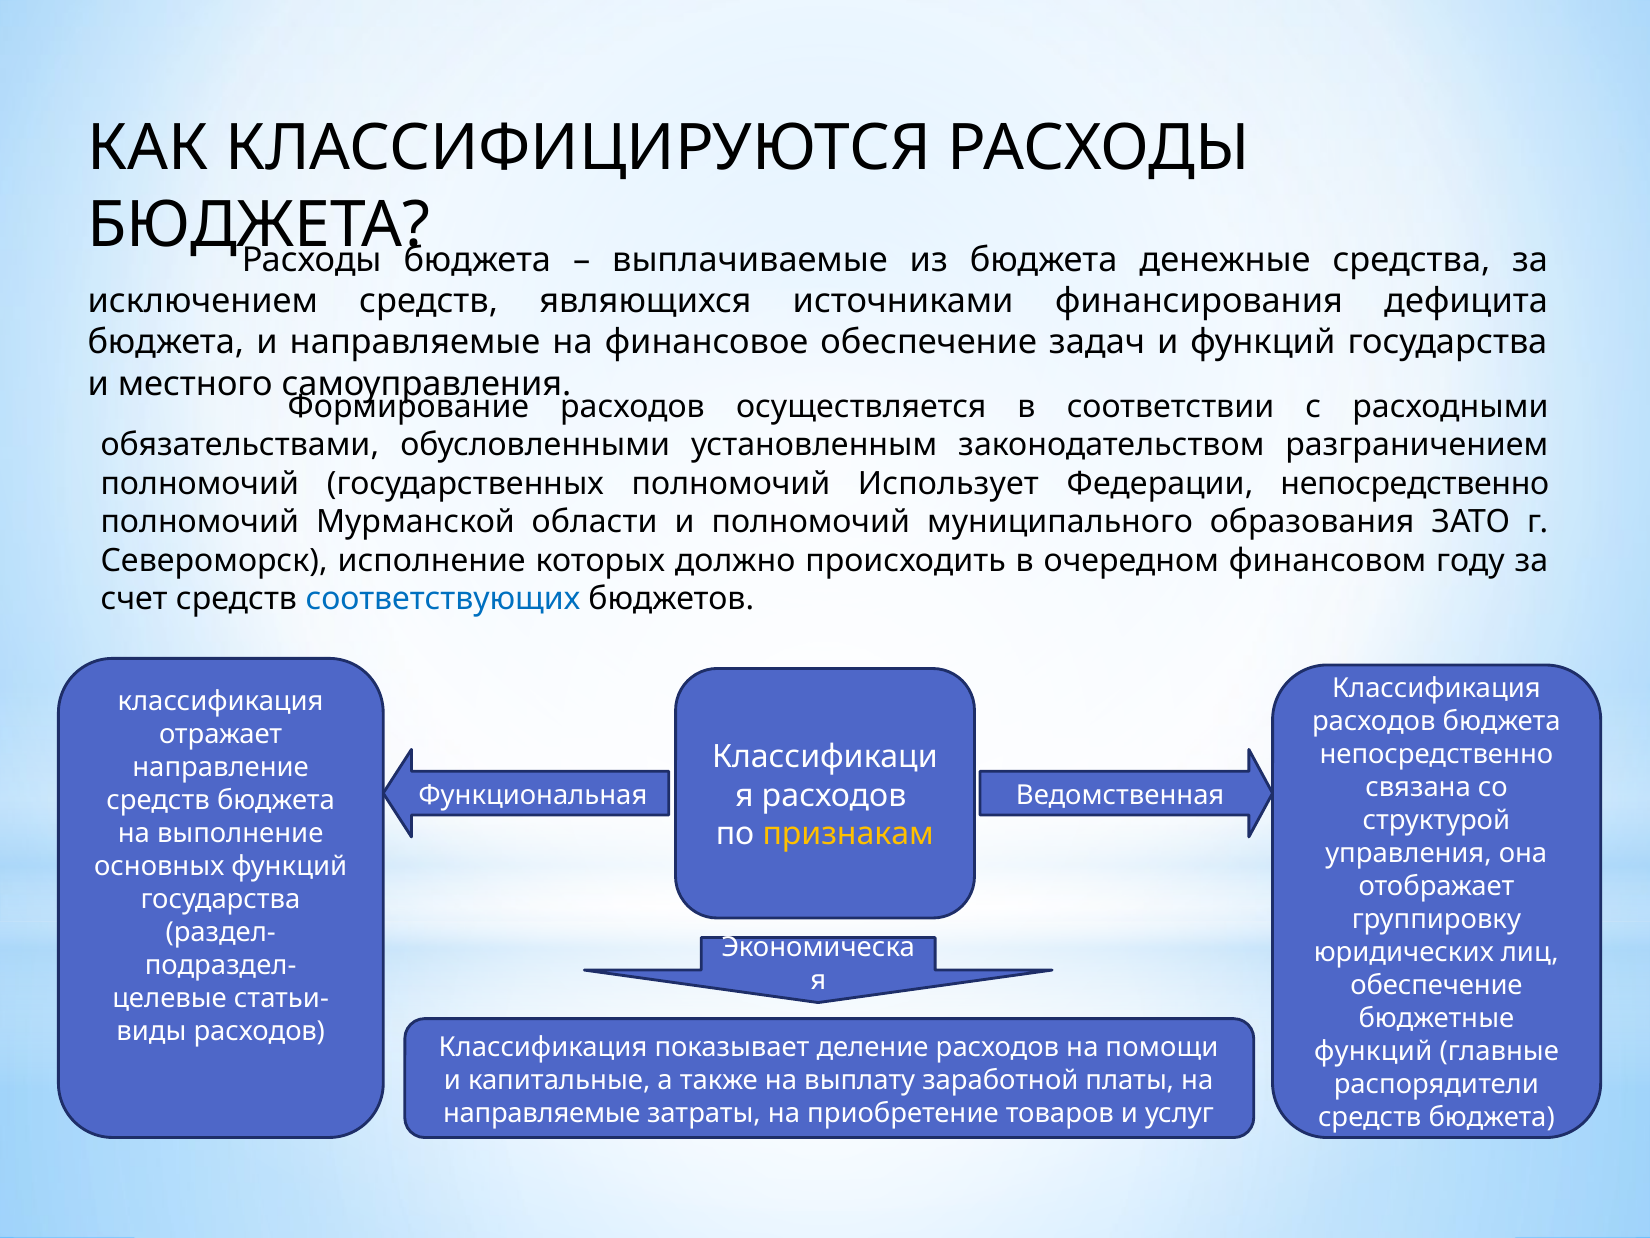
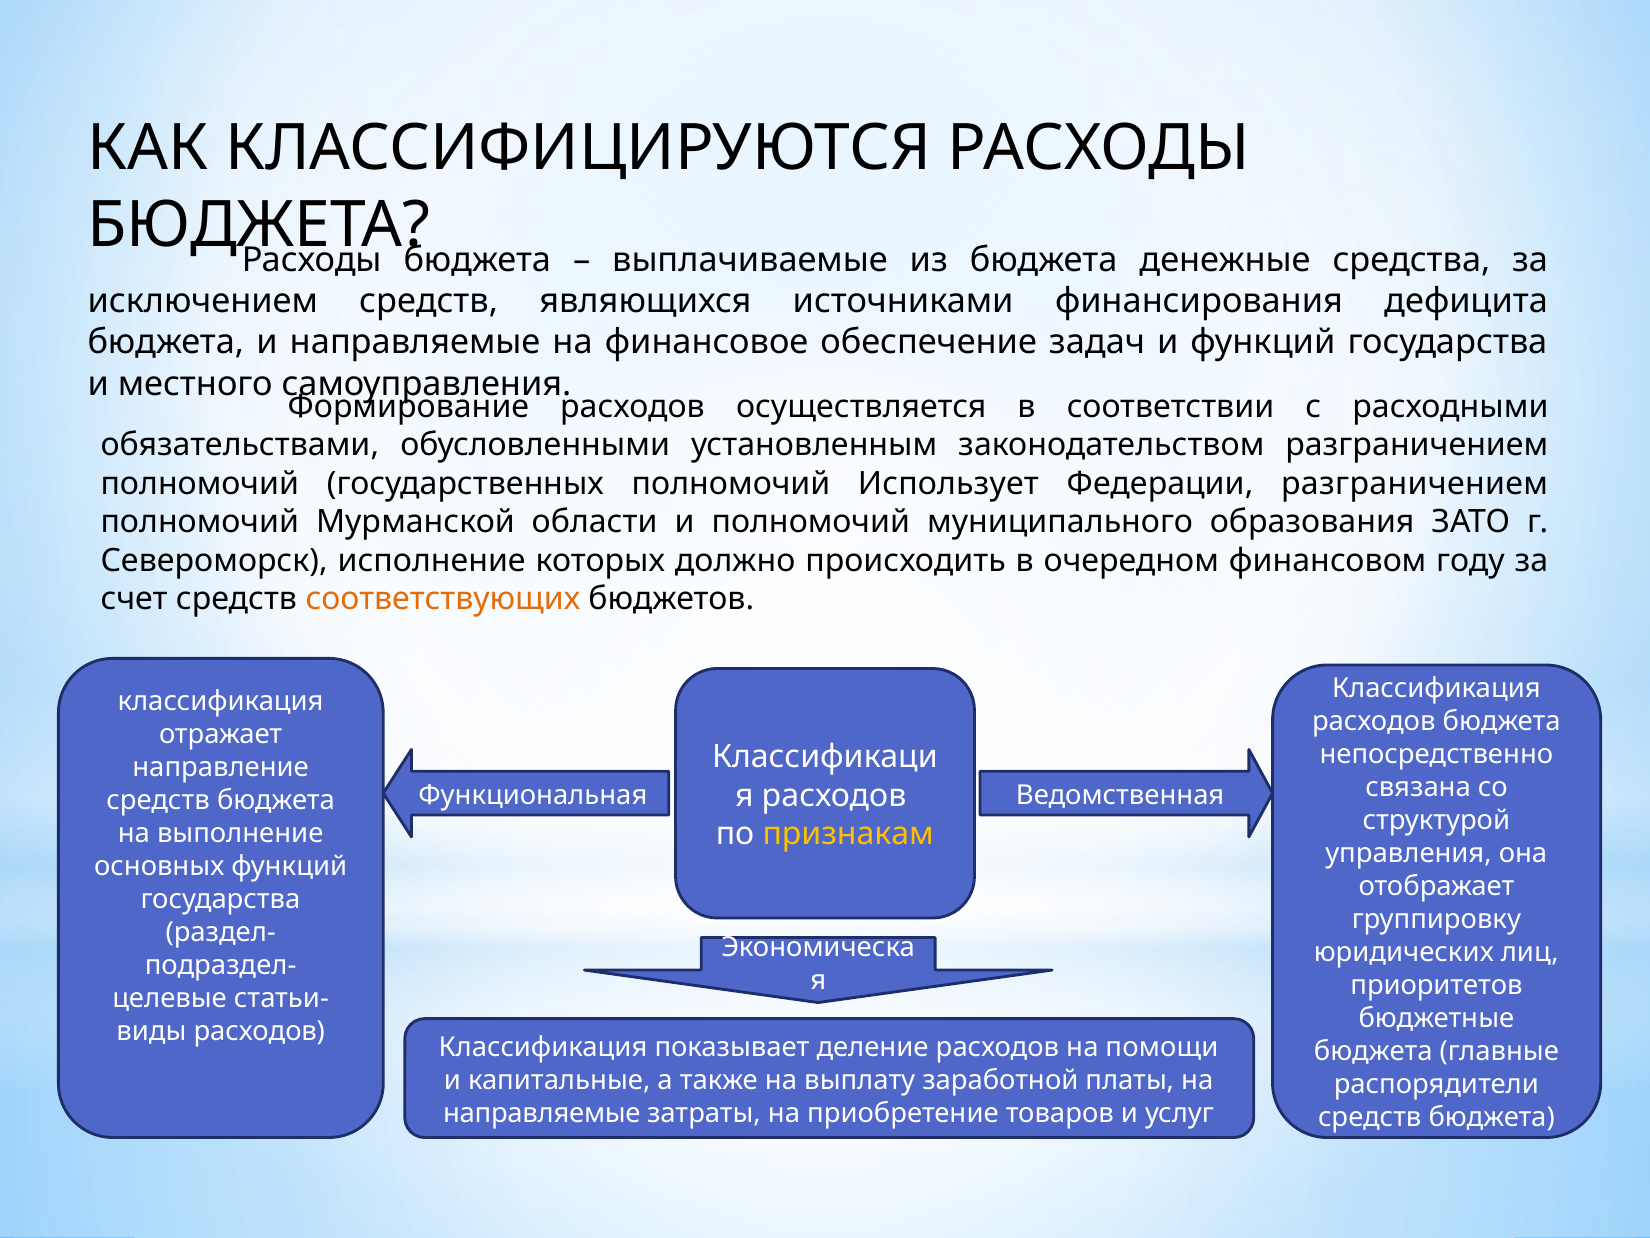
Федерации непосредственно: непосредственно -> разграничением (1415, 483)
соответствующих colour: blue -> orange (443, 599)
обеспечение: обеспечение -> приоритетов (1436, 985)
функций: функций -> бюджета (1373, 1051)
